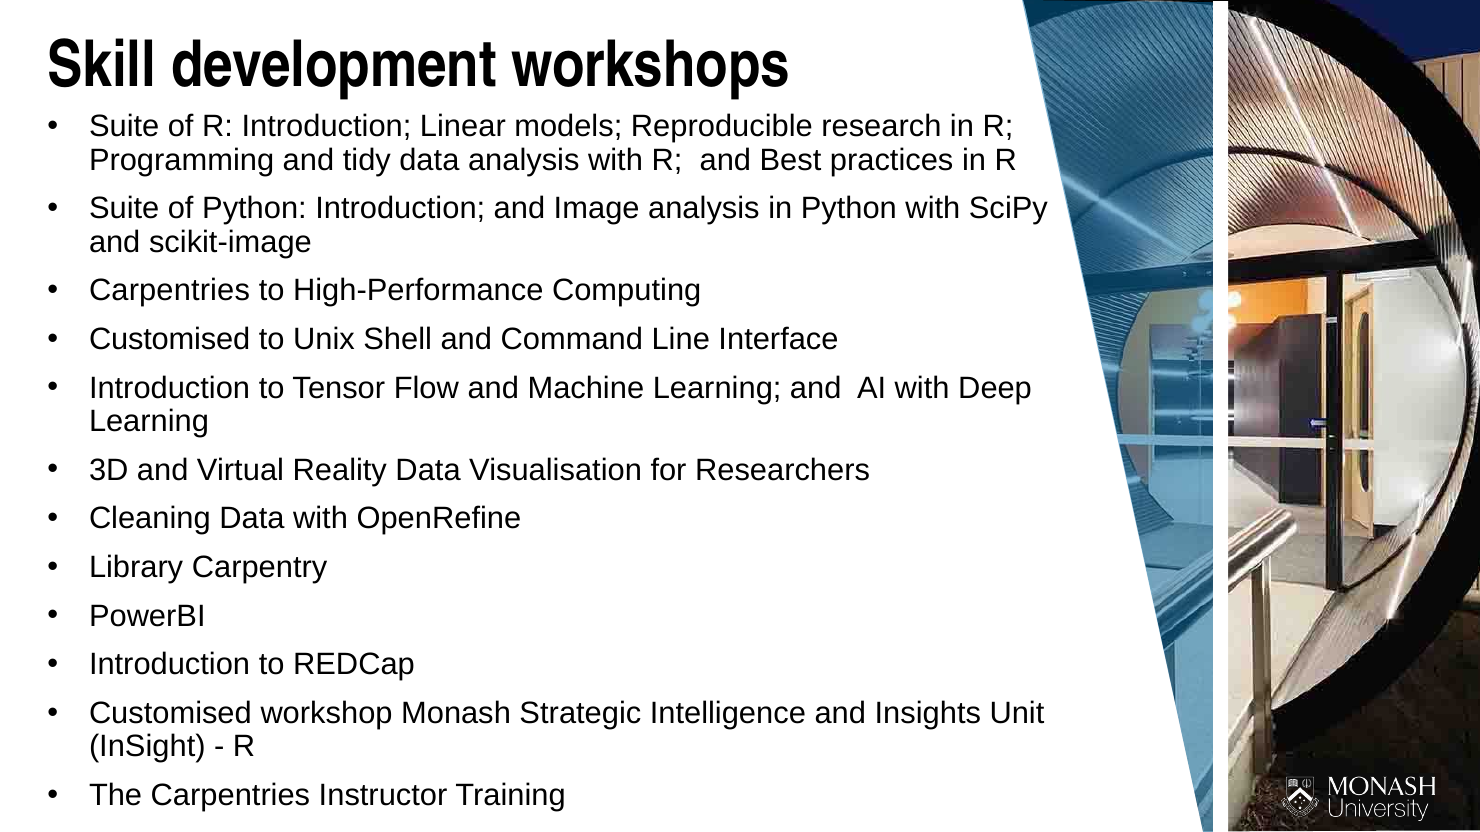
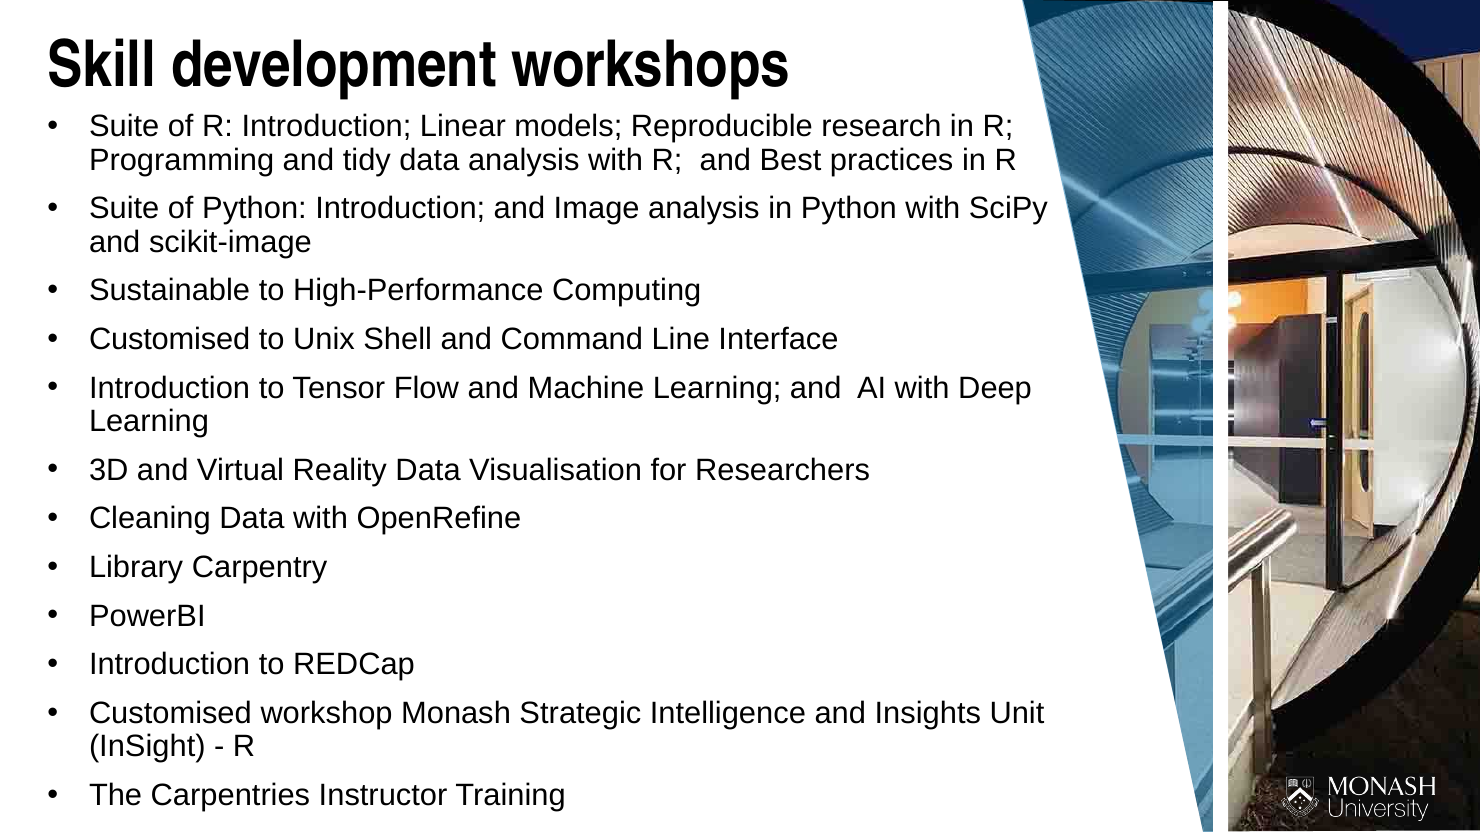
Carpentries: Carpentries -> Sustainable (170, 291)
